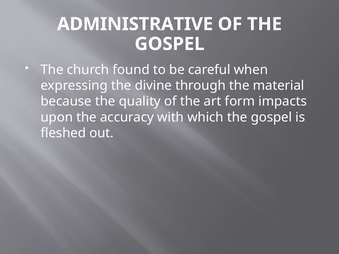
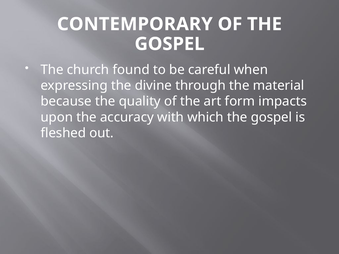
ADMINISTRATIVE: ADMINISTRATIVE -> CONTEMPORARY (135, 24)
